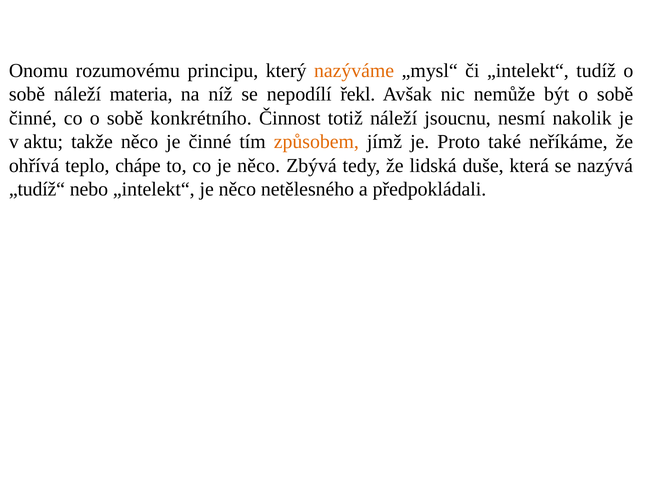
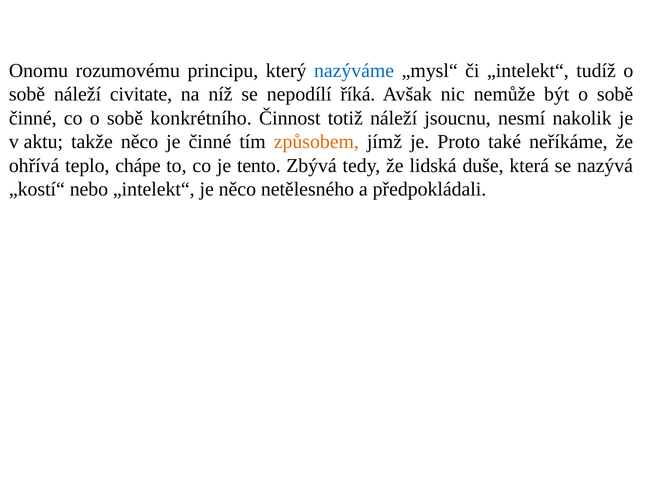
nazýváme colour: orange -> blue (354, 71)
materia: materia -> civitate (141, 94)
řekl: řekl -> říká (358, 94)
co je něco: něco -> tento (259, 166)
„tudíž“: „tudíž“ -> „kostí“ (37, 189)
